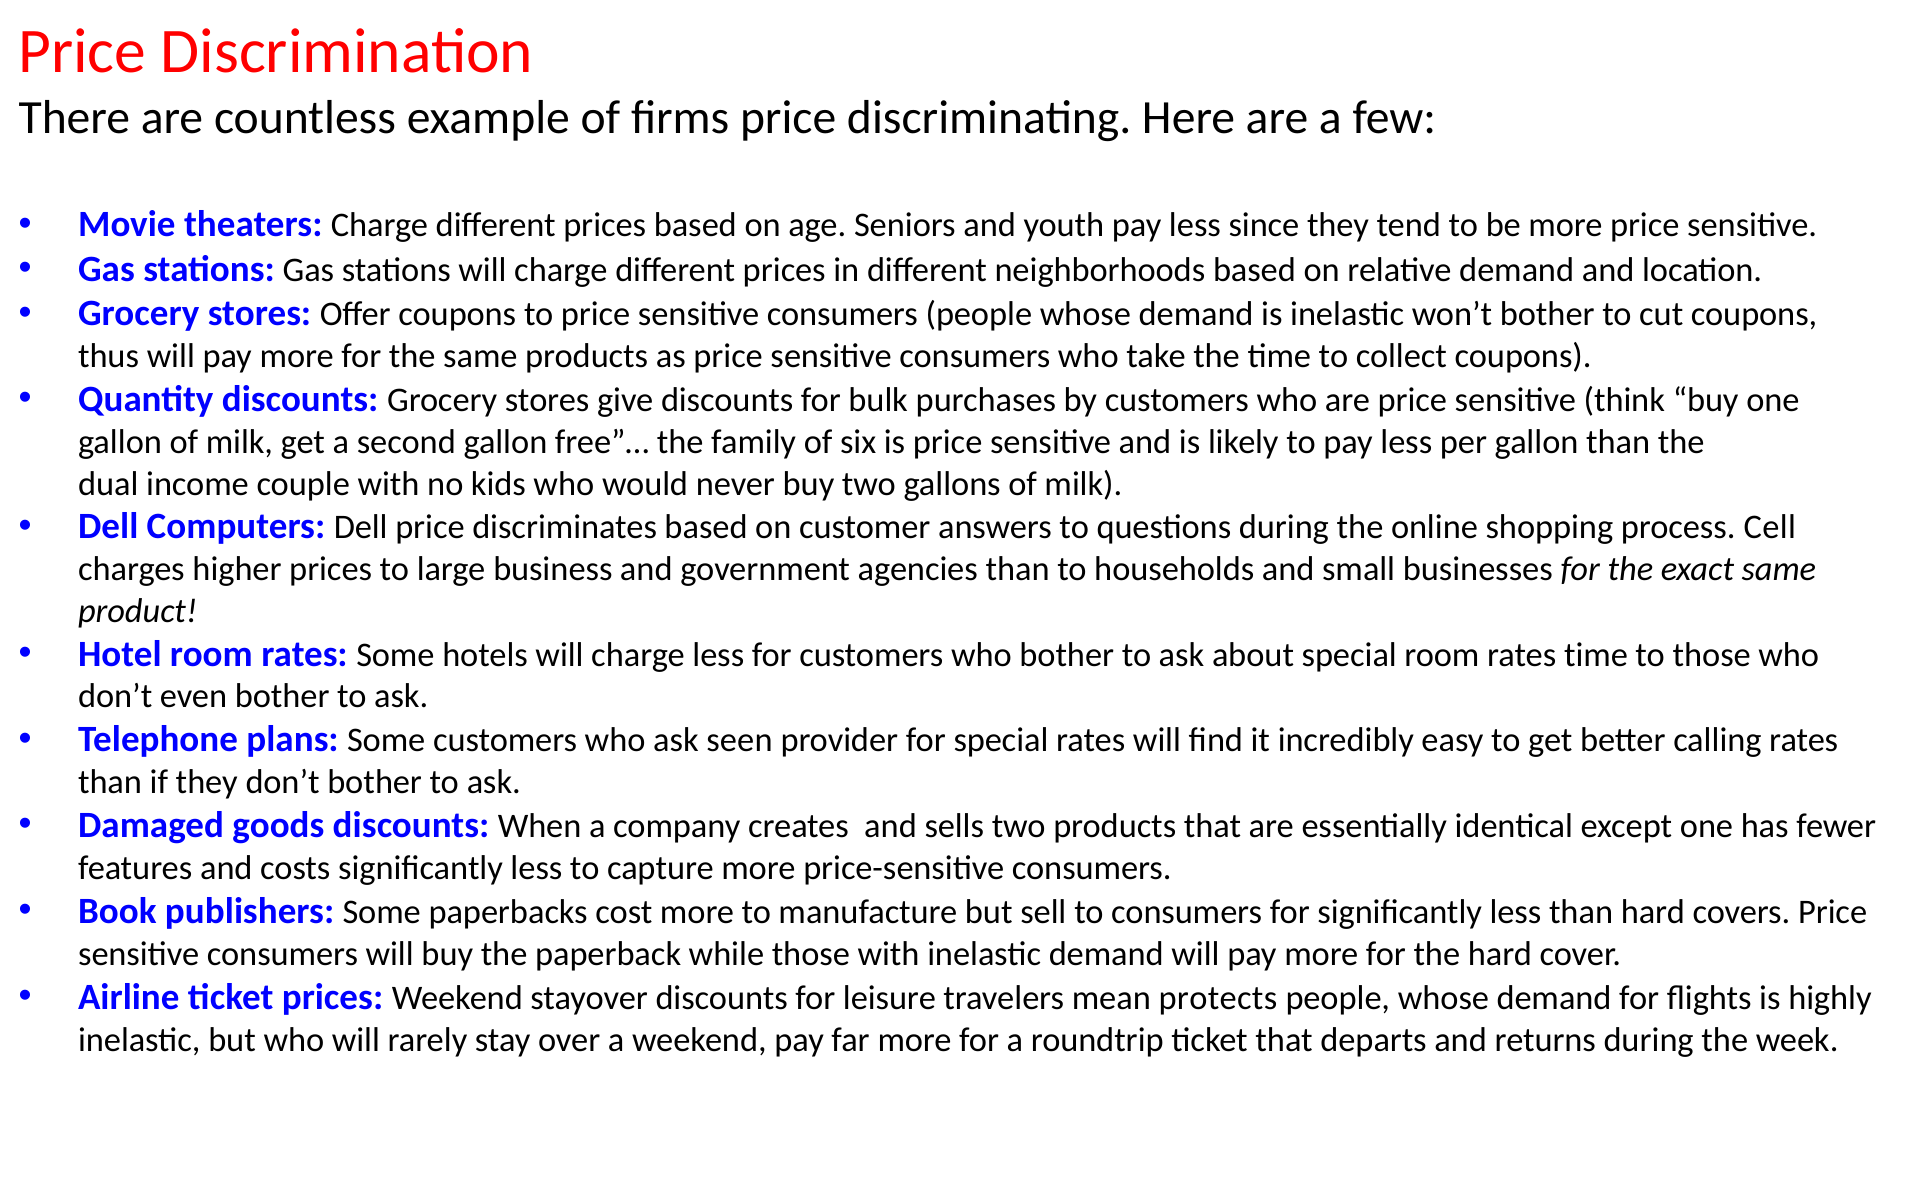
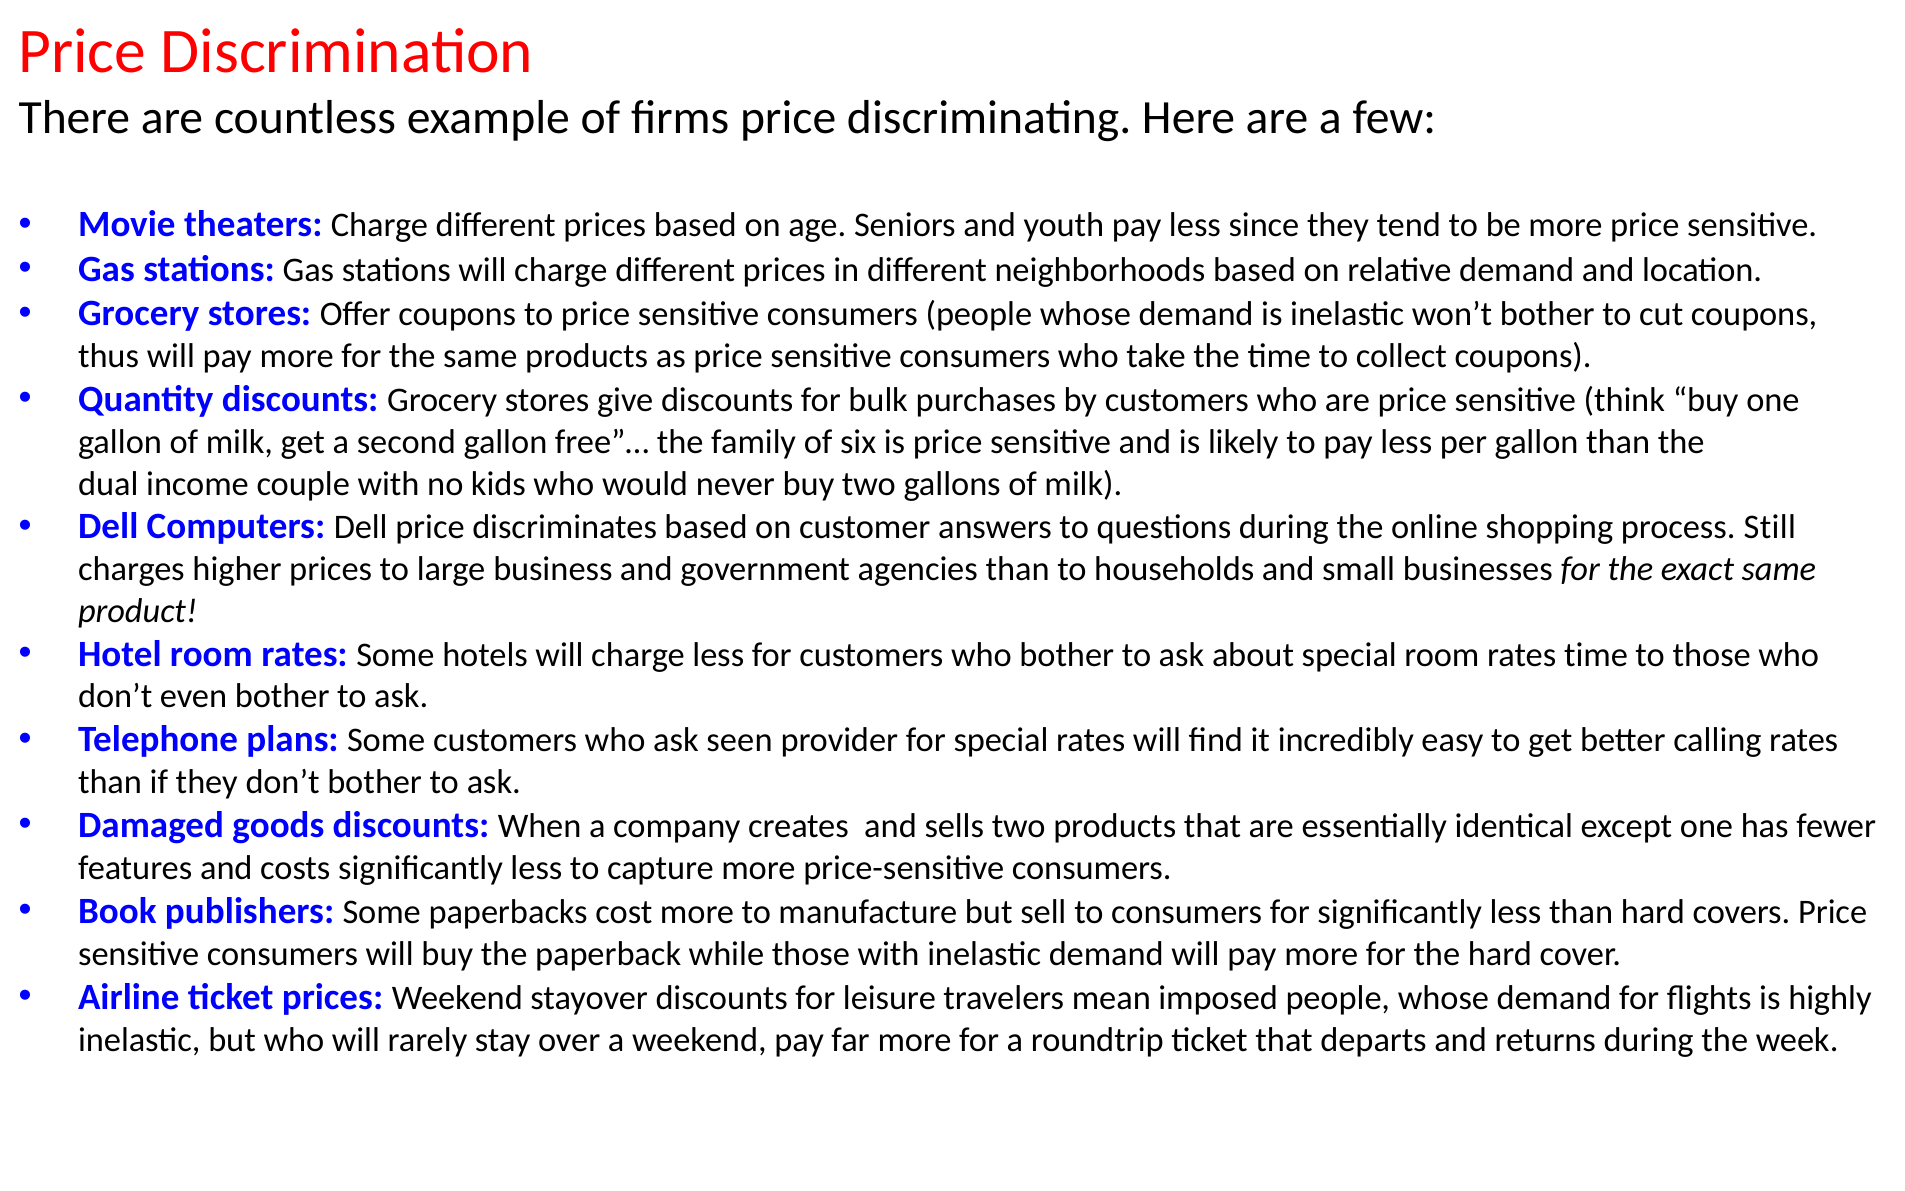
Cell: Cell -> Still (1770, 527)
protects: protects -> imposed (1218, 998)
